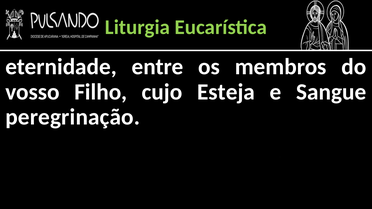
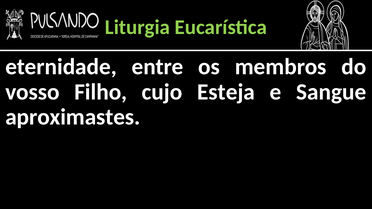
peregrinação: peregrinação -> aproximastes (73, 117)
